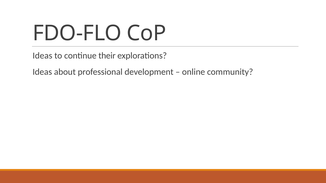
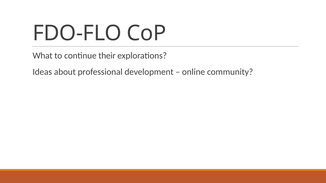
Ideas: Ideas -> What (43, 56)
